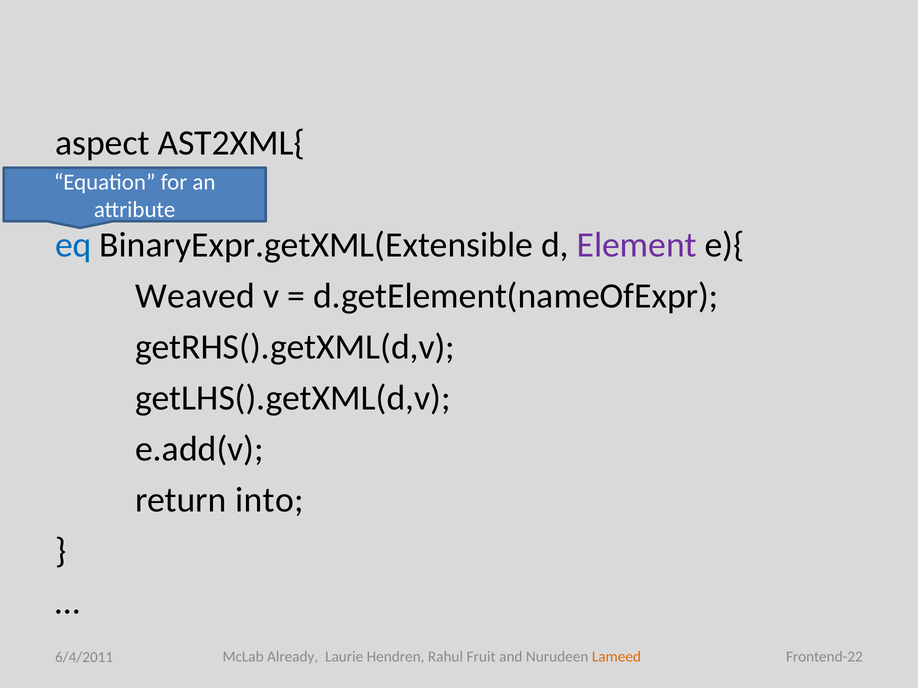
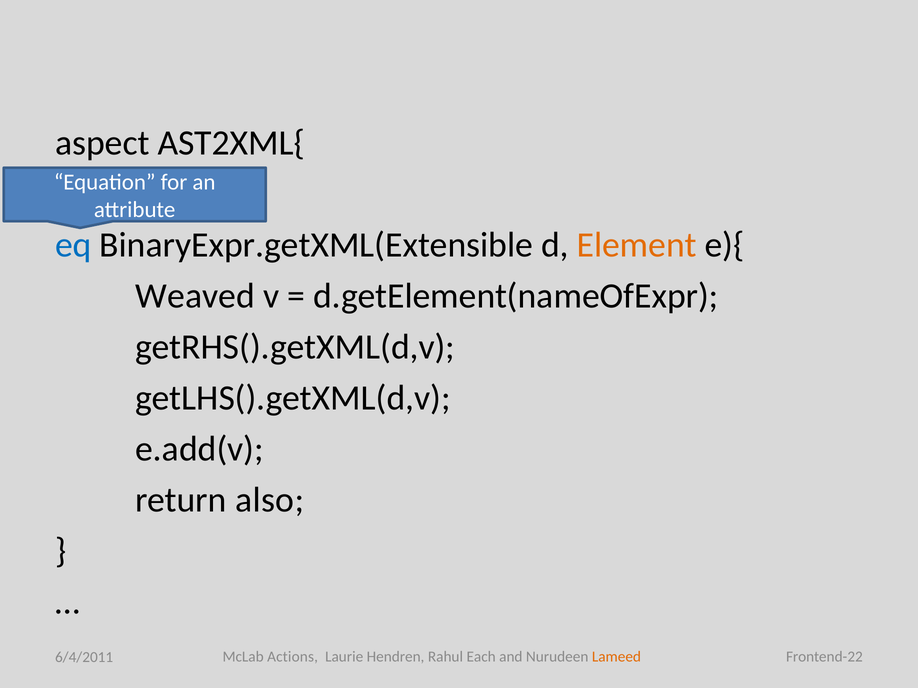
Element colour: purple -> orange (637, 245)
into: into -> also (270, 500)
Already: Already -> Actions (293, 657)
Fruit: Fruit -> Each (481, 657)
